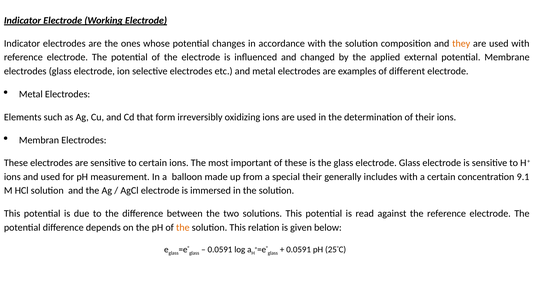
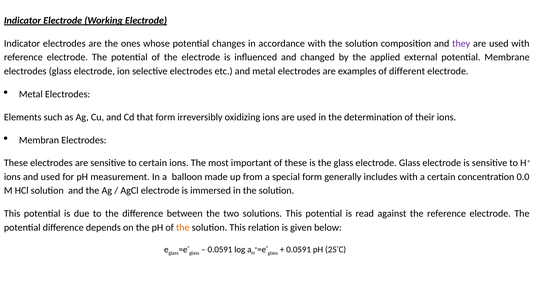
they colour: orange -> purple (461, 44)
special their: their -> form (312, 177)
9.1: 9.1 -> 0.0 (523, 177)
